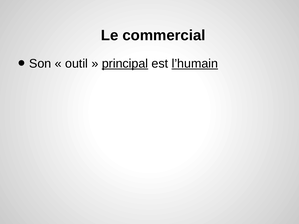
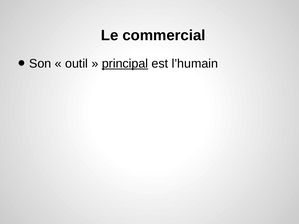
l’humain underline: present -> none (195, 64)
